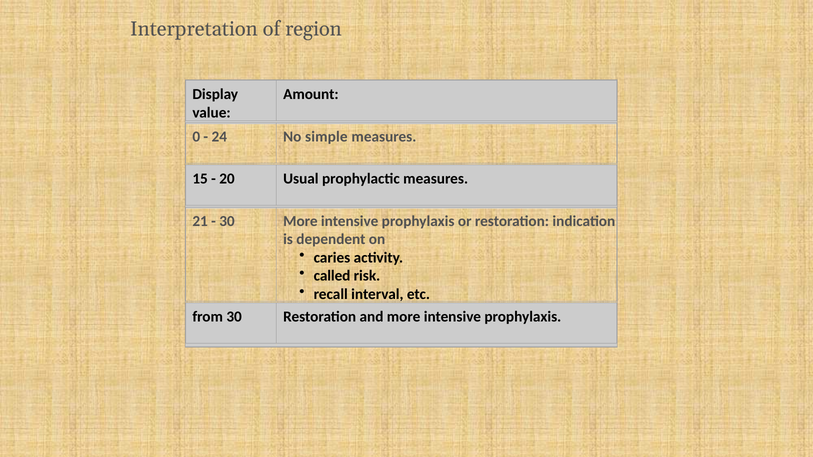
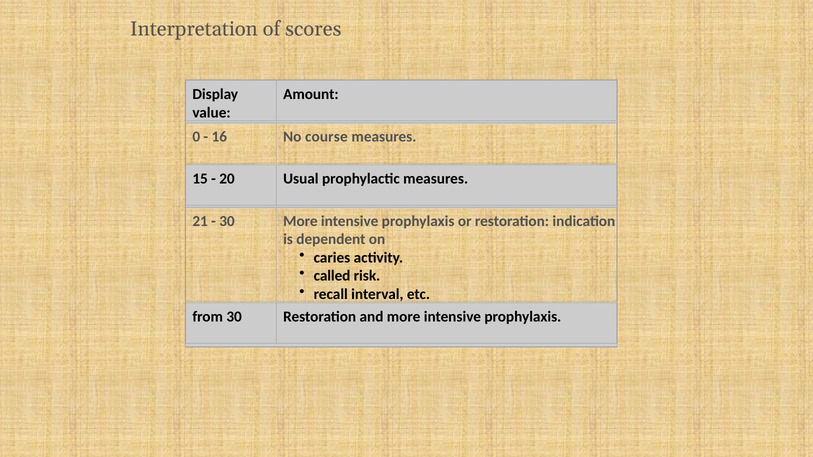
region: region -> scores (313, 29)
24: 24 -> 16 (219, 137)
simple: simple -> course (326, 137)
